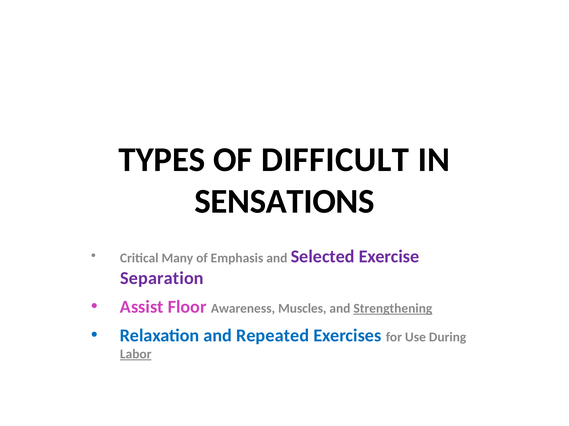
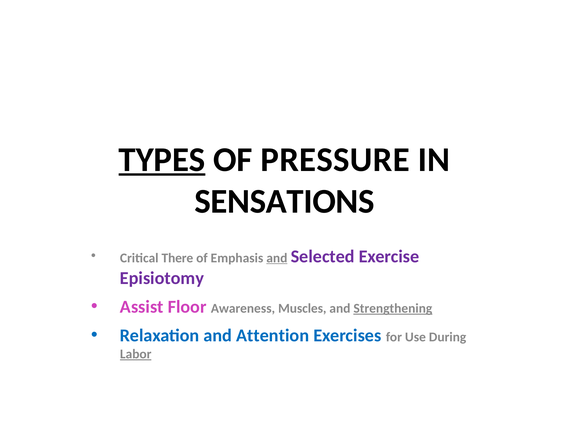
TYPES underline: none -> present (162, 160)
DIFFICULT: DIFFICULT -> PRESSURE (335, 160)
Many: Many -> There (177, 258)
and underline: none -> present (277, 258)
Separation: Separation -> Episiotomy (162, 279)
Repeated: Repeated -> Attention (273, 336)
